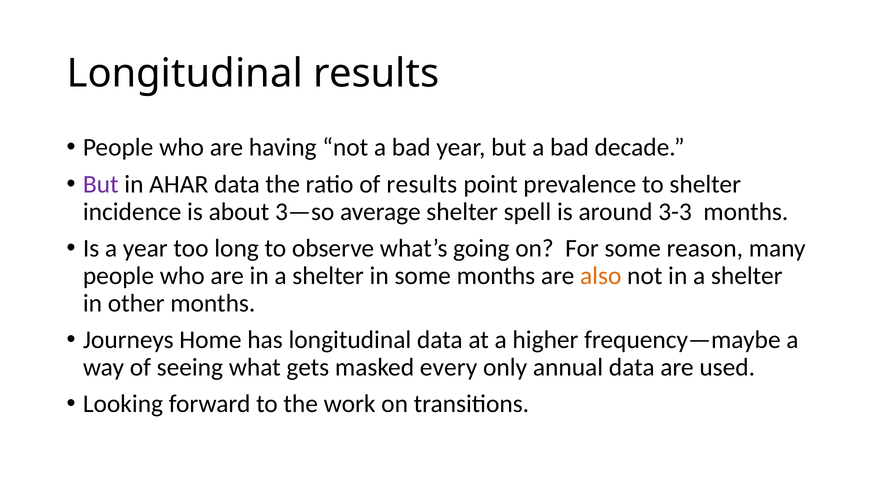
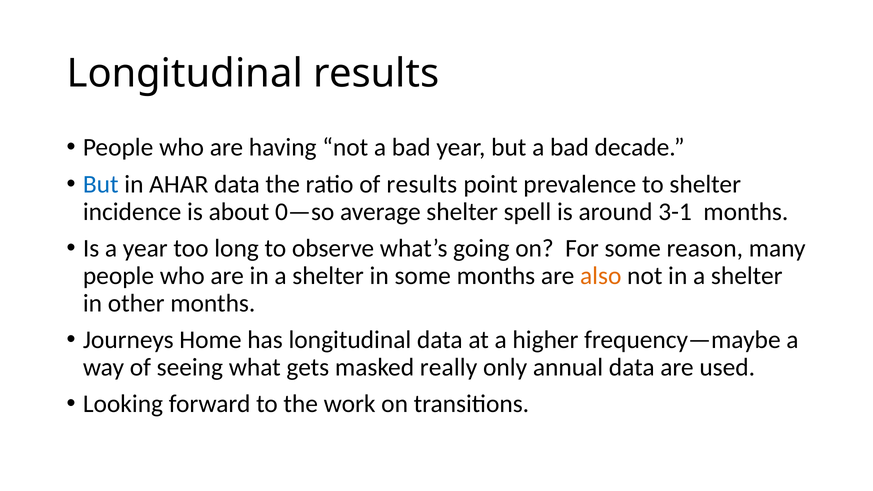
But colour: purple -> blue (101, 184)
3—so: 3—so -> 0—so (305, 212)
3-3: 3-3 -> 3-1 (675, 212)
every: every -> really (449, 367)
